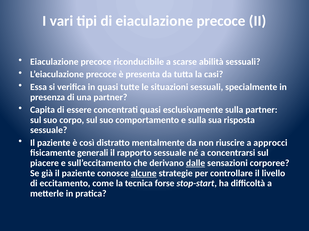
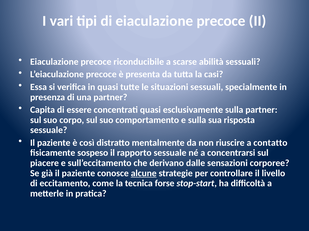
approcci: approcci -> contatto (270, 143)
generali: generali -> sospeso (93, 153)
dalle underline: present -> none (196, 164)
